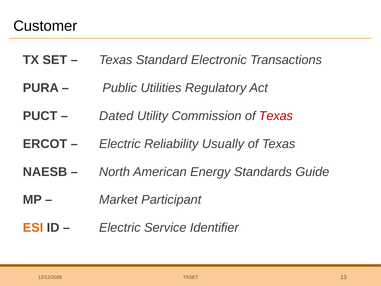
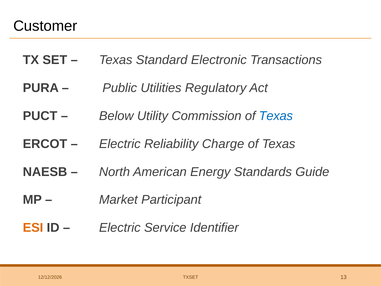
Dated: Dated -> Below (116, 116)
Texas colour: red -> blue (276, 116)
Usually: Usually -> Charge (223, 144)
